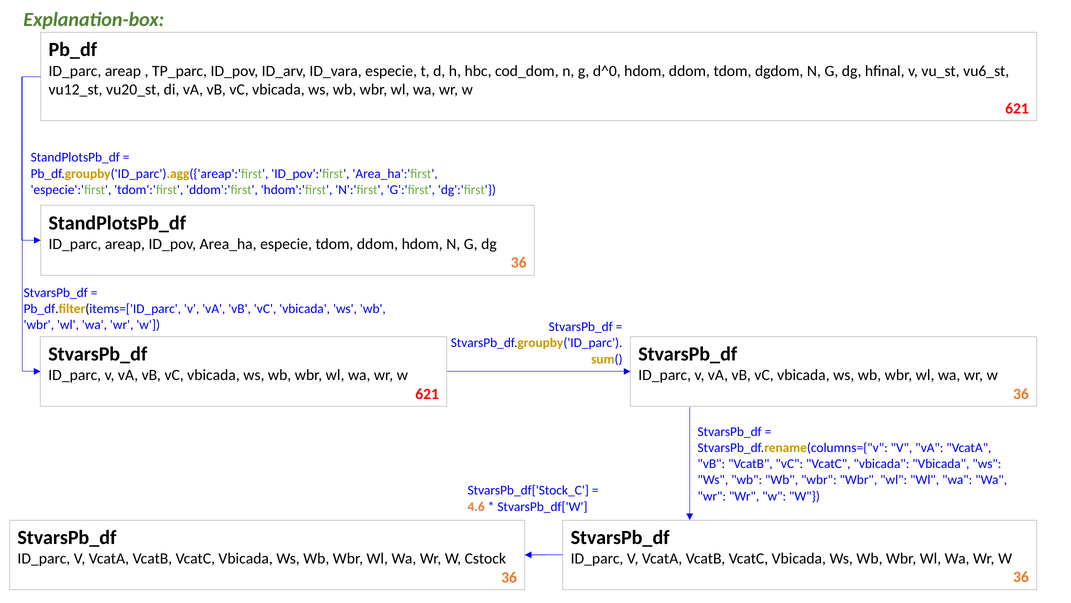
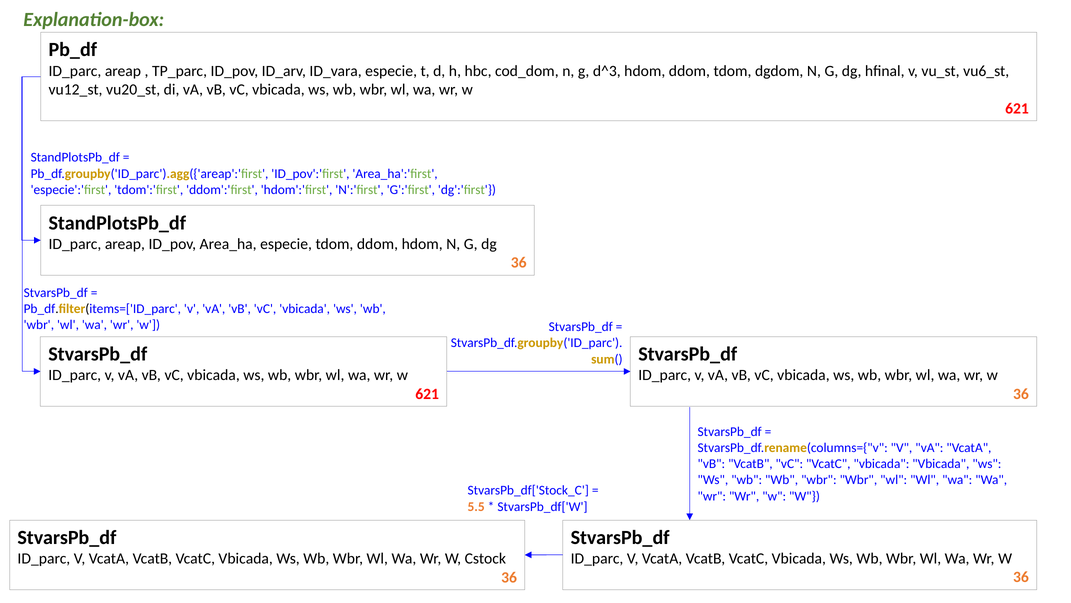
d^0: d^0 -> d^3 (607, 71)
4.6: 4.6 -> 5.5 (476, 506)
